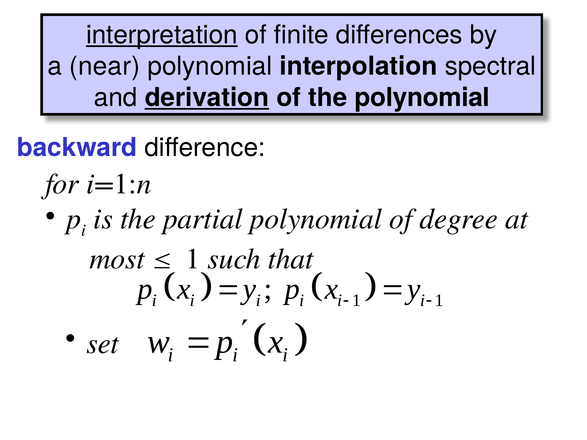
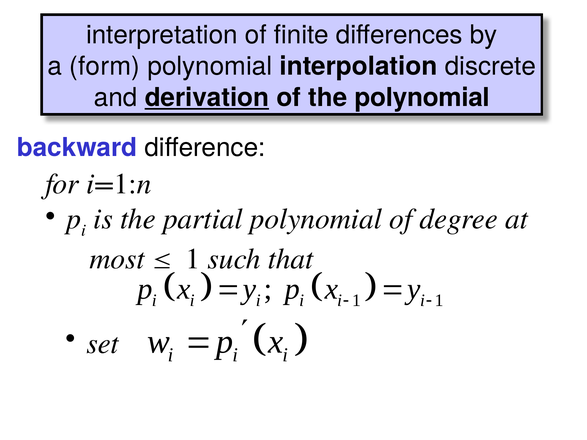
interpretation underline: present -> none (162, 35)
near: near -> form (105, 66)
spectral: spectral -> discrete (490, 66)
